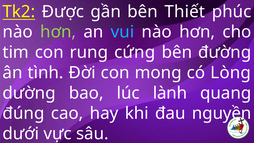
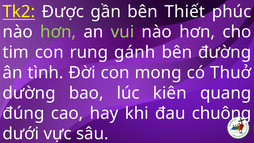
vui colour: light blue -> light green (123, 32)
cứng: cứng -> gánh (135, 52)
Lòng: Lòng -> Thuở (231, 73)
lành: lành -> kiên (170, 93)
nguyền: nguyền -> chuông (222, 113)
